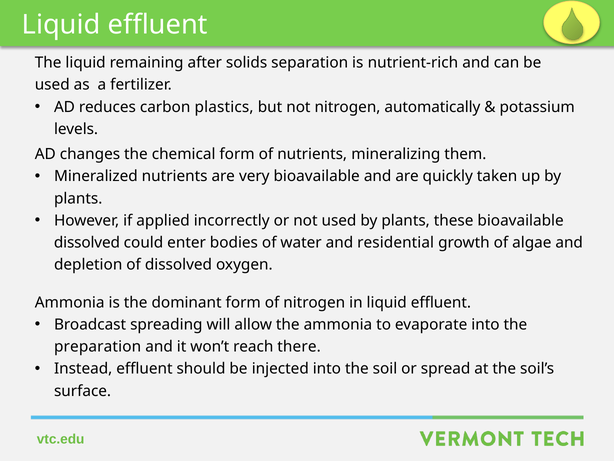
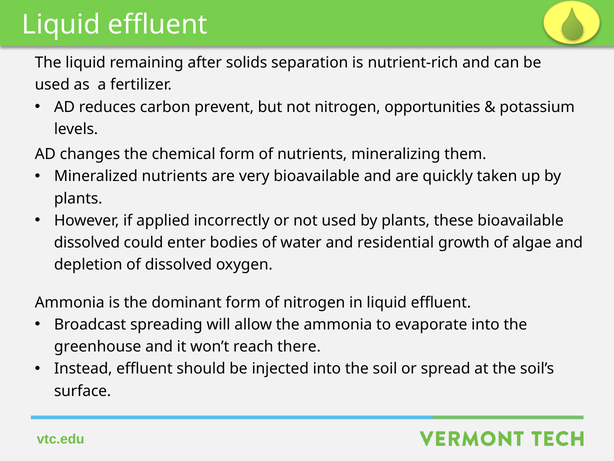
plastics: plastics -> prevent (224, 107)
automatically: automatically -> opportunities (432, 107)
preparation: preparation -> greenhouse (98, 346)
